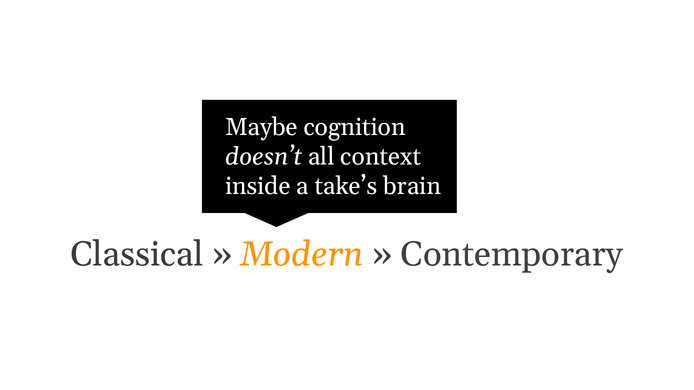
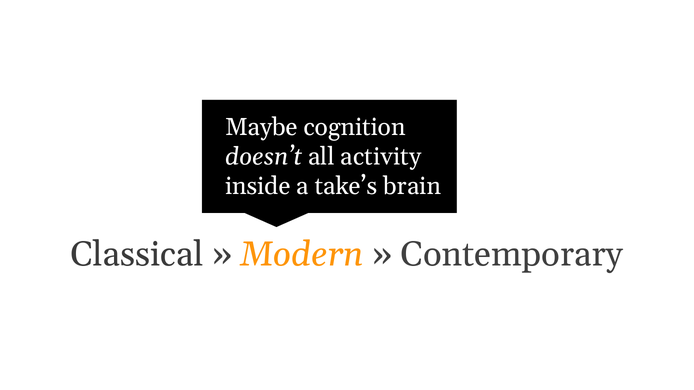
context: context -> activity (381, 157)
